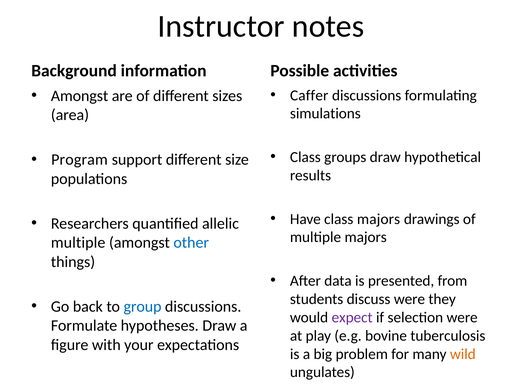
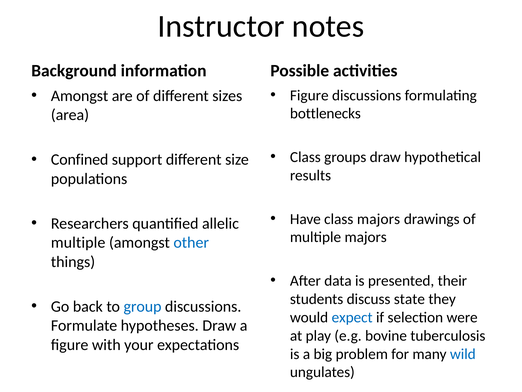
Caffer: Caffer -> Figure (309, 95)
simulations: simulations -> bottlenecks (325, 113)
Program: Program -> Confined (80, 159)
from: from -> their (452, 280)
discuss were: were -> state (409, 299)
expect colour: purple -> blue (352, 317)
wild colour: orange -> blue (463, 354)
